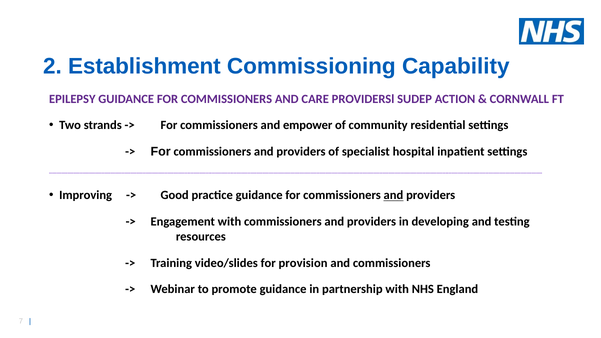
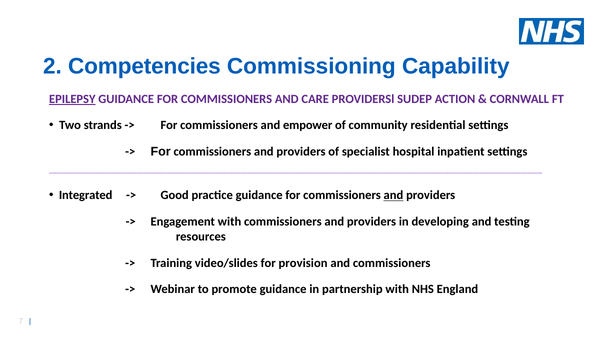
Establishment: Establishment -> Competencies (144, 66)
EPILEPSY underline: none -> present (72, 99)
Improving: Improving -> Integrated (86, 195)
